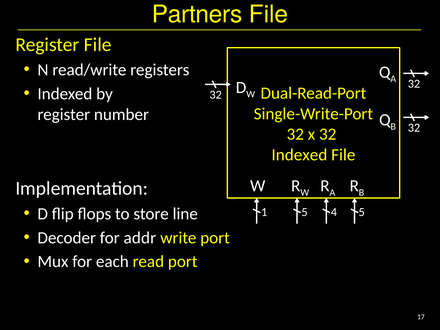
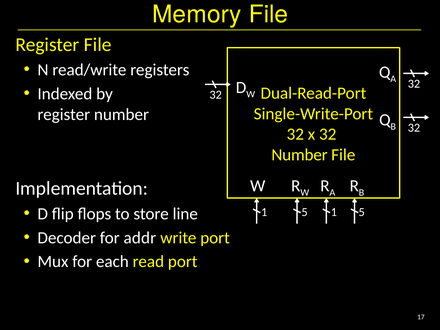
Partners: Partners -> Memory (197, 15)
Indexed: Indexed -> Number (300, 155)
5 4: 4 -> 1 (334, 212)
